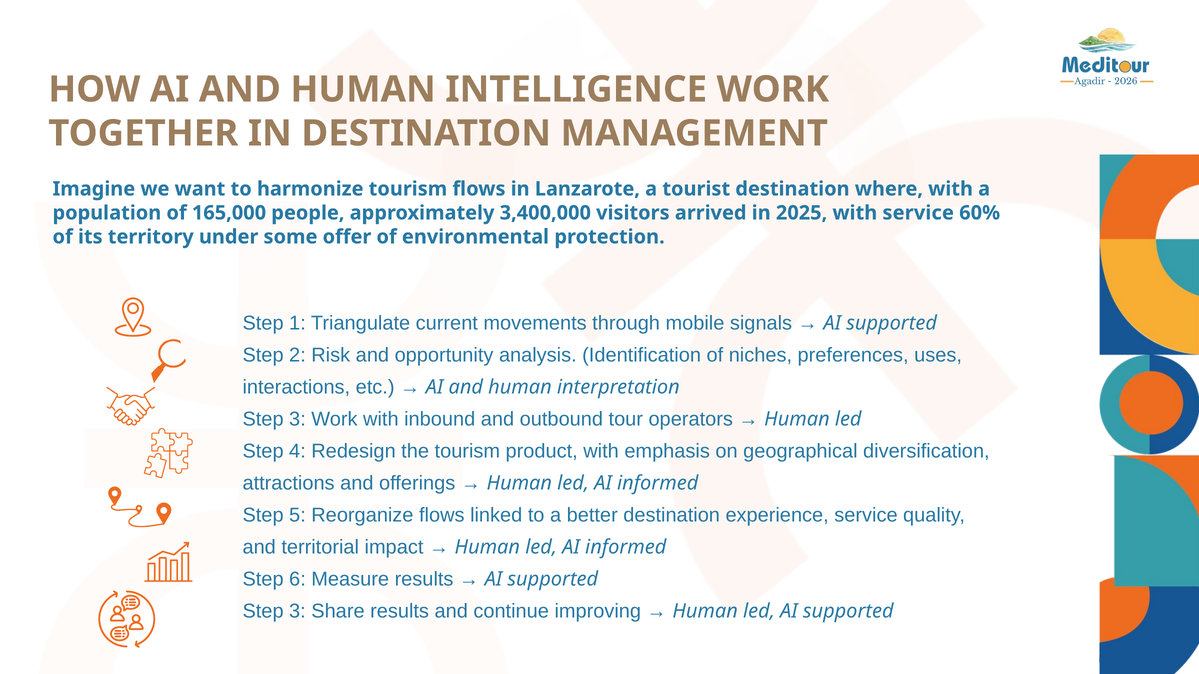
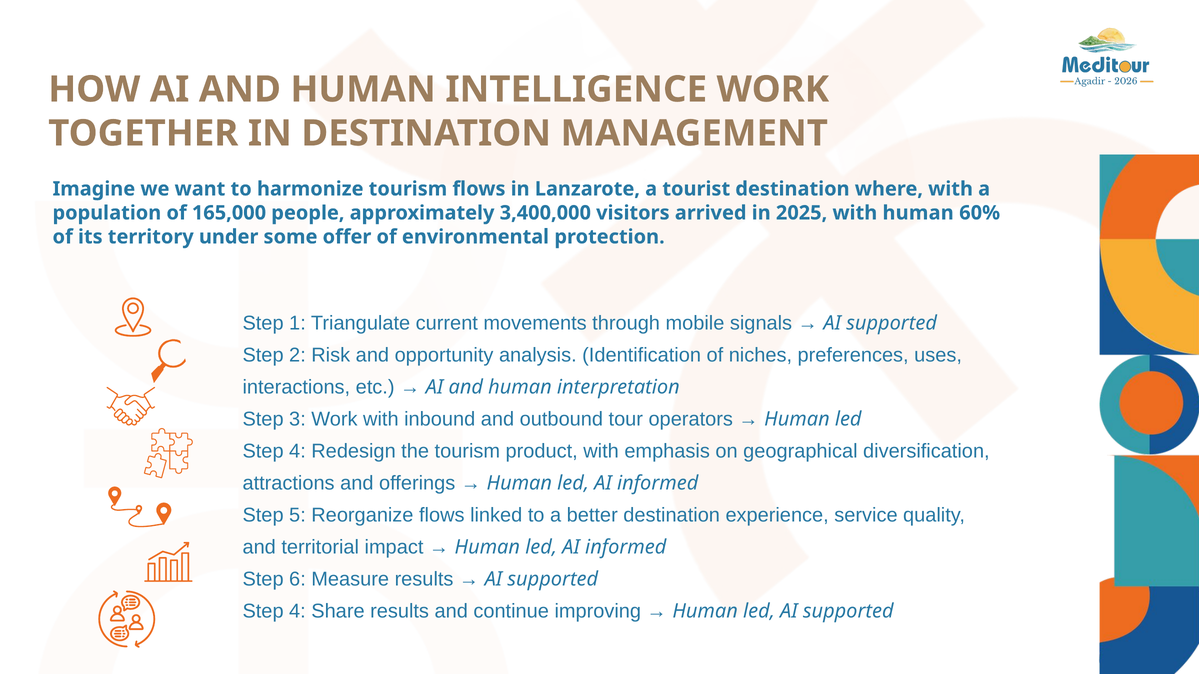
with service: service -> human (918, 213)
3: 3 -> 4 (297, 611)
